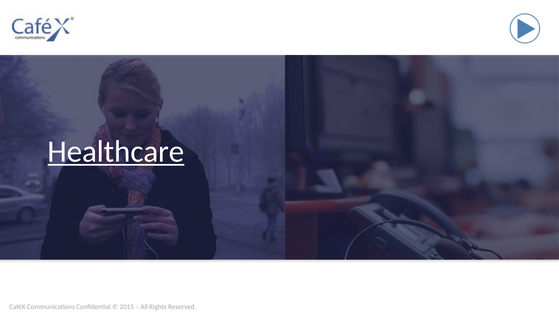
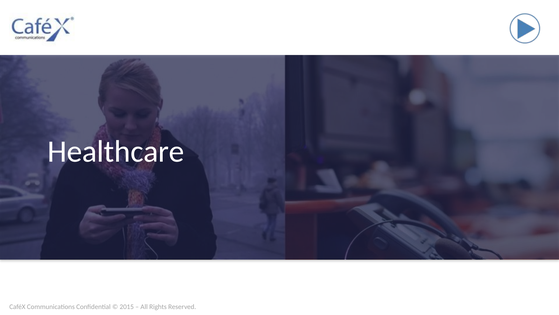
Healthcare underline: present -> none (116, 151)
